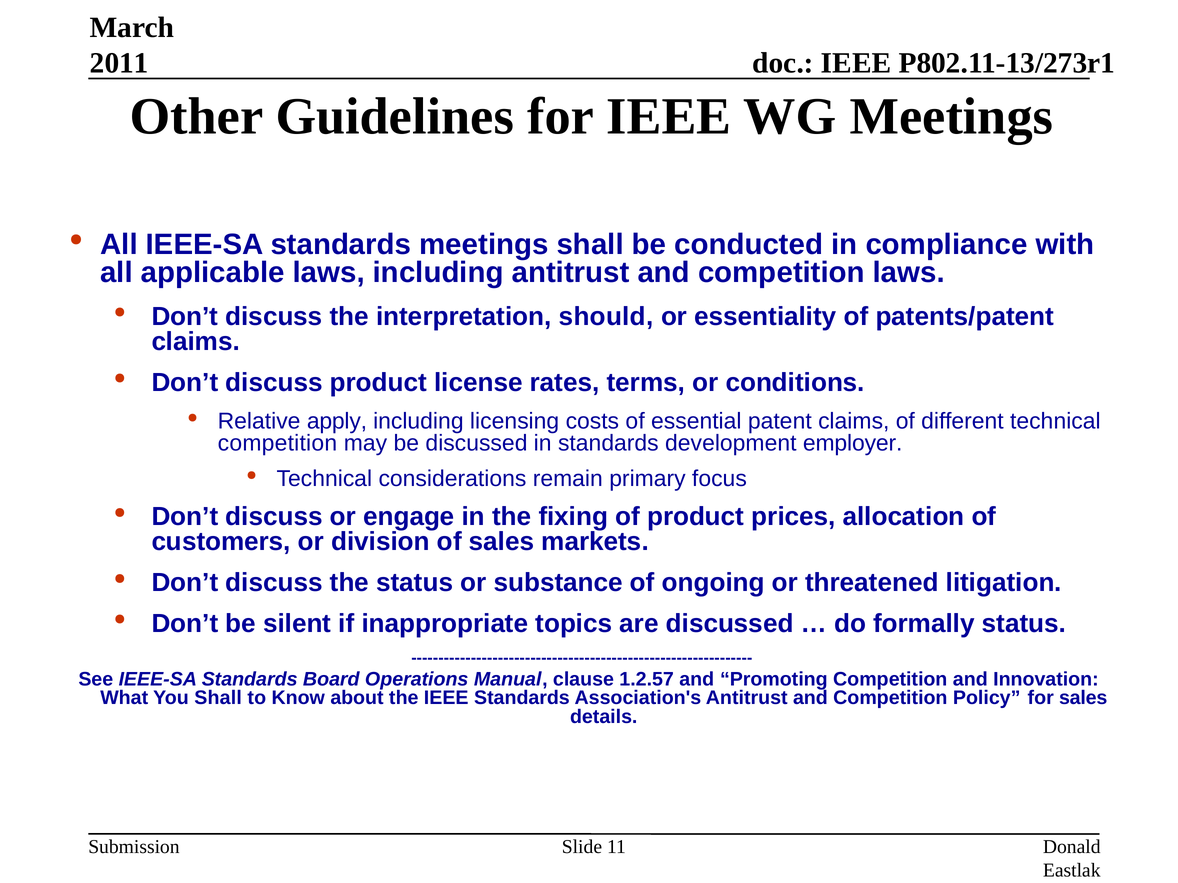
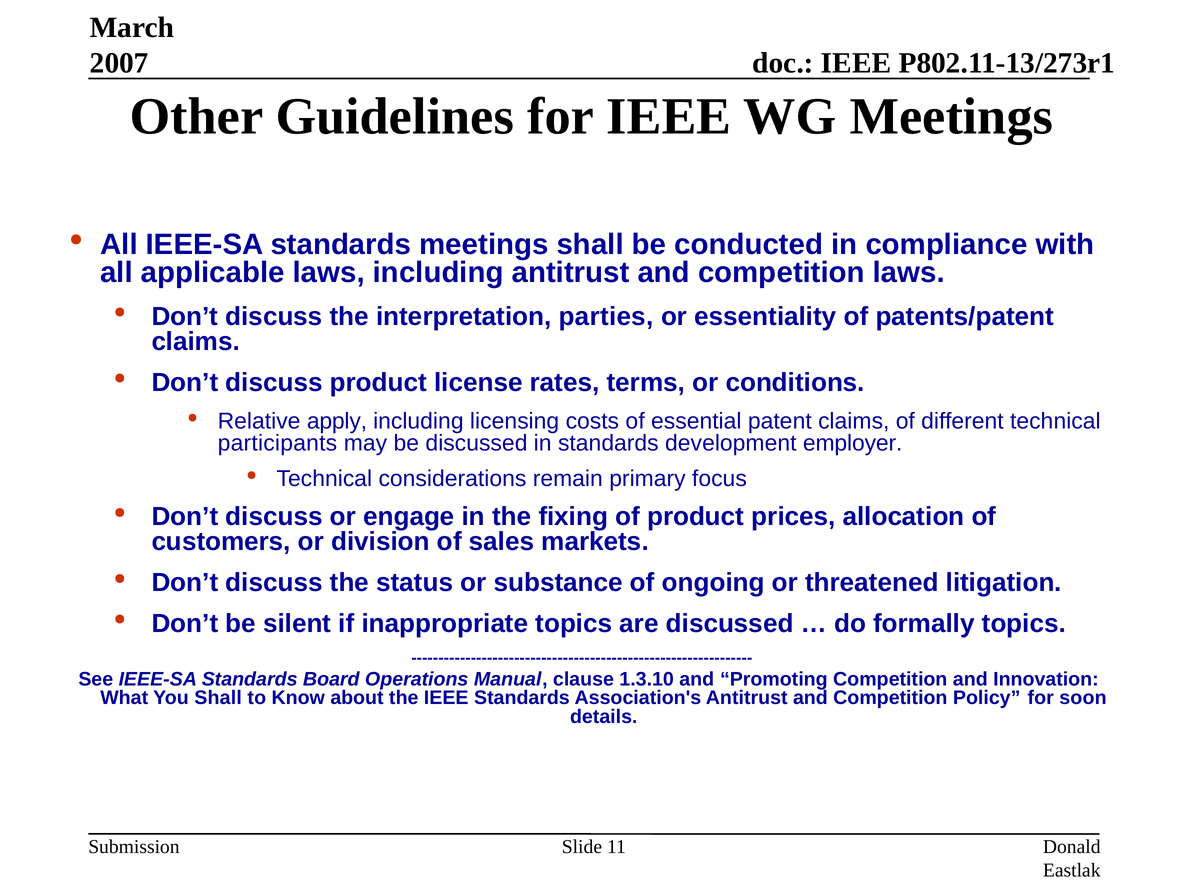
2011: 2011 -> 2007 (119, 63)
should: should -> parties (606, 317)
competition: competition -> participants (277, 443)
formally status: status -> topics (1024, 624)
1.2.57: 1.2.57 -> 1.3.10 (647, 680)
for sales: sales -> soon (1083, 698)
